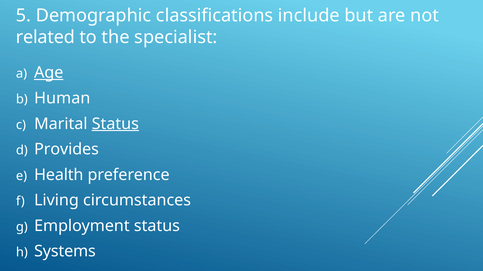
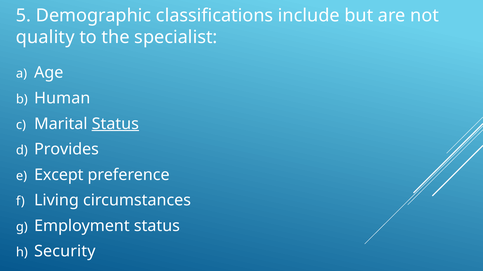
related: related -> quality (45, 37)
Age underline: present -> none (49, 73)
Health: Health -> Except (59, 175)
Systems: Systems -> Security (65, 252)
